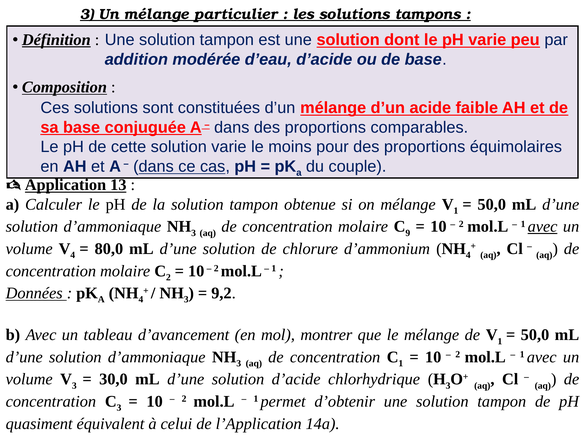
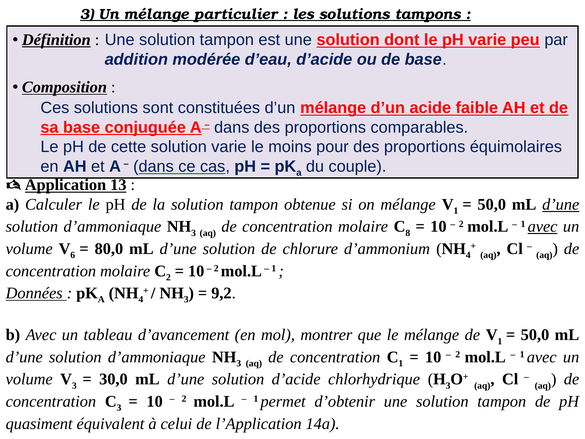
d’une underline: none -> present (561, 204)
9: 9 -> 8 (408, 233)
4: 4 -> 6 (73, 255)
